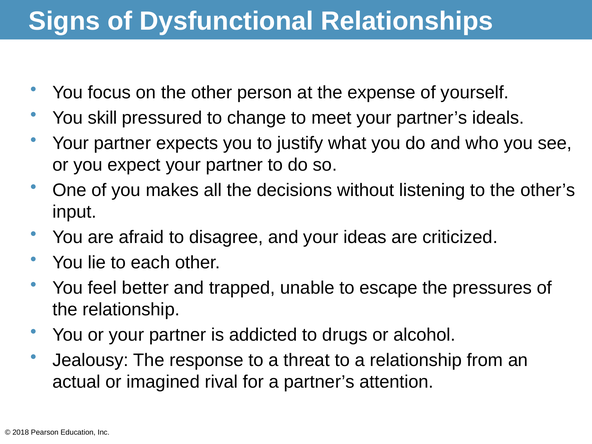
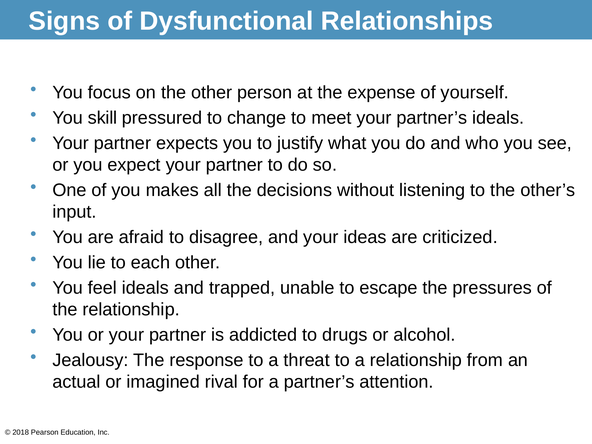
feel better: better -> ideals (145, 288)
